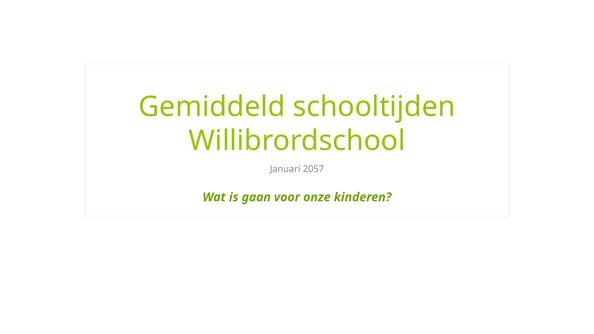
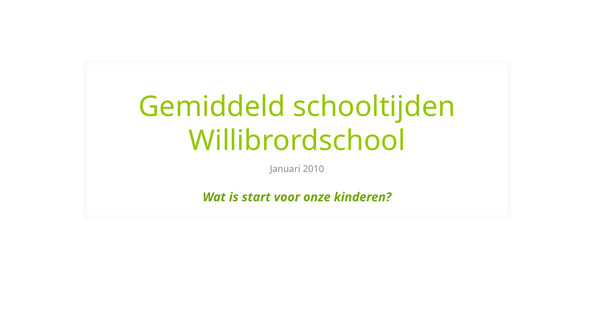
2057: 2057 -> 2010 (313, 169)
gaan: gaan -> start (256, 197)
